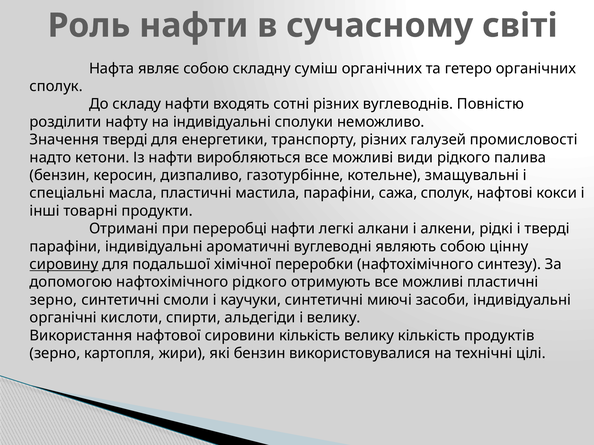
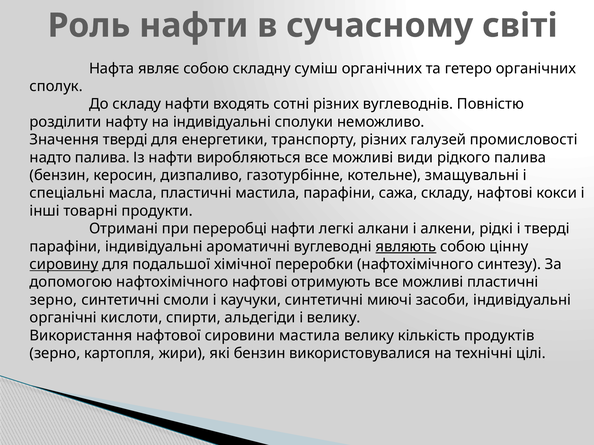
надто кетони: кетони -> палива (102, 158)
сажа сполук: сполук -> складу (447, 193)
являють underline: none -> present (406, 247)
нафтохімічного рідкого: рідкого -> нафтові (260, 282)
сировини кількість: кількість -> мастила (310, 336)
